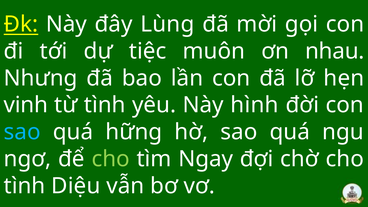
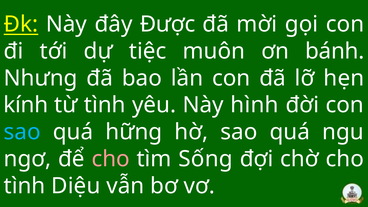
Lùng: Lùng -> Được (168, 24)
nhau: nhau -> bánh (335, 51)
vinh: vinh -> kính (26, 105)
cho colour: light green -> pink (111, 159)
Ngay: Ngay -> Sống (206, 159)
